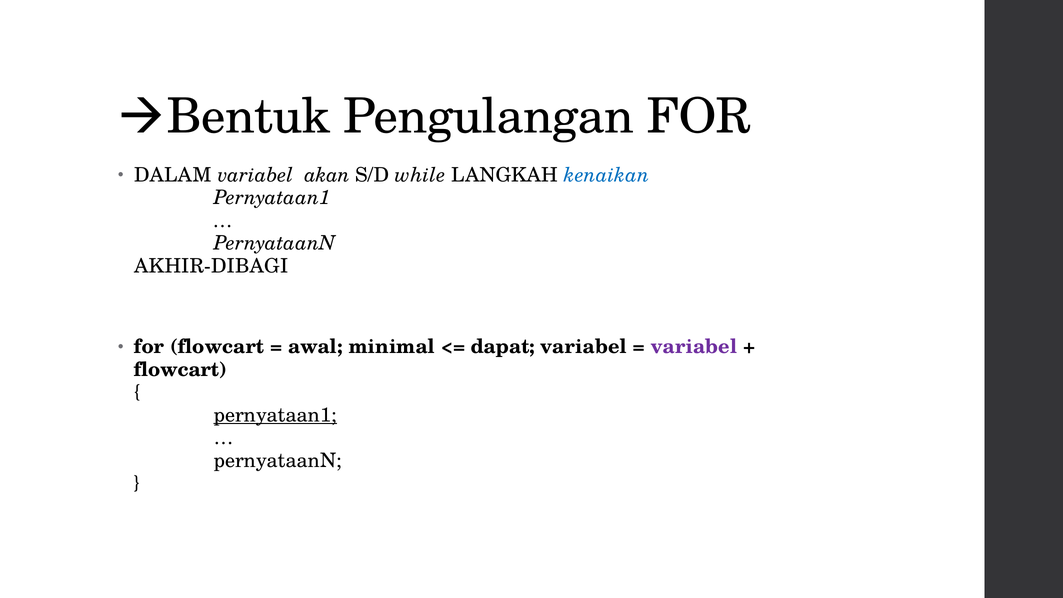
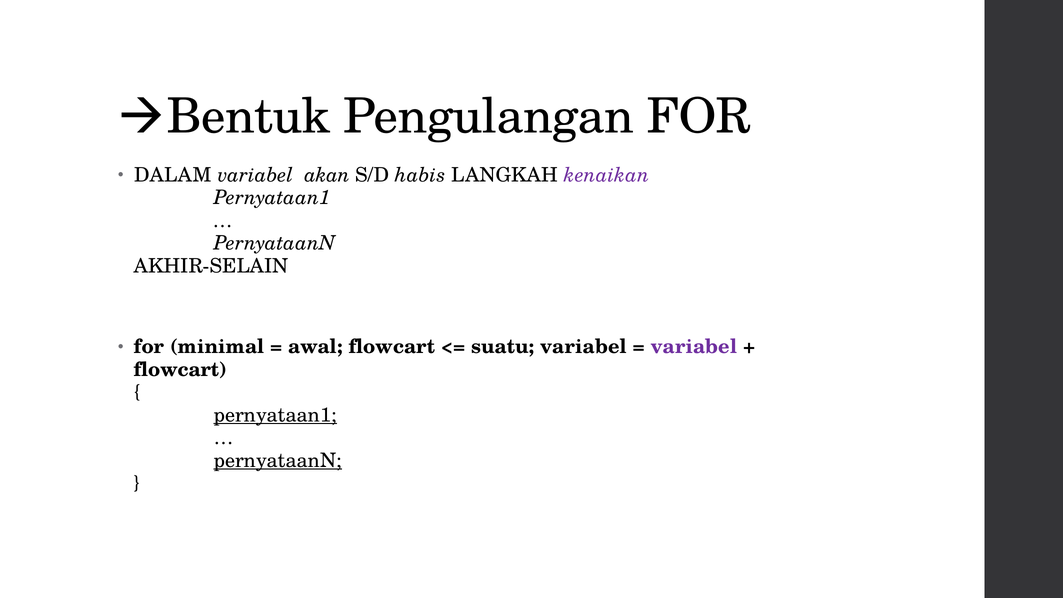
while: while -> habis (420, 175)
kenaikan colour: blue -> purple (607, 175)
AKHIR-DIBAGI: AKHIR-DIBAGI -> AKHIR-SELAIN (211, 266)
for flowcart: flowcart -> minimal (217, 347)
awal minimal: minimal -> flowcart (392, 347)
dapat: dapat -> suatu (503, 347)
pernyataanN underline: none -> present (278, 460)
